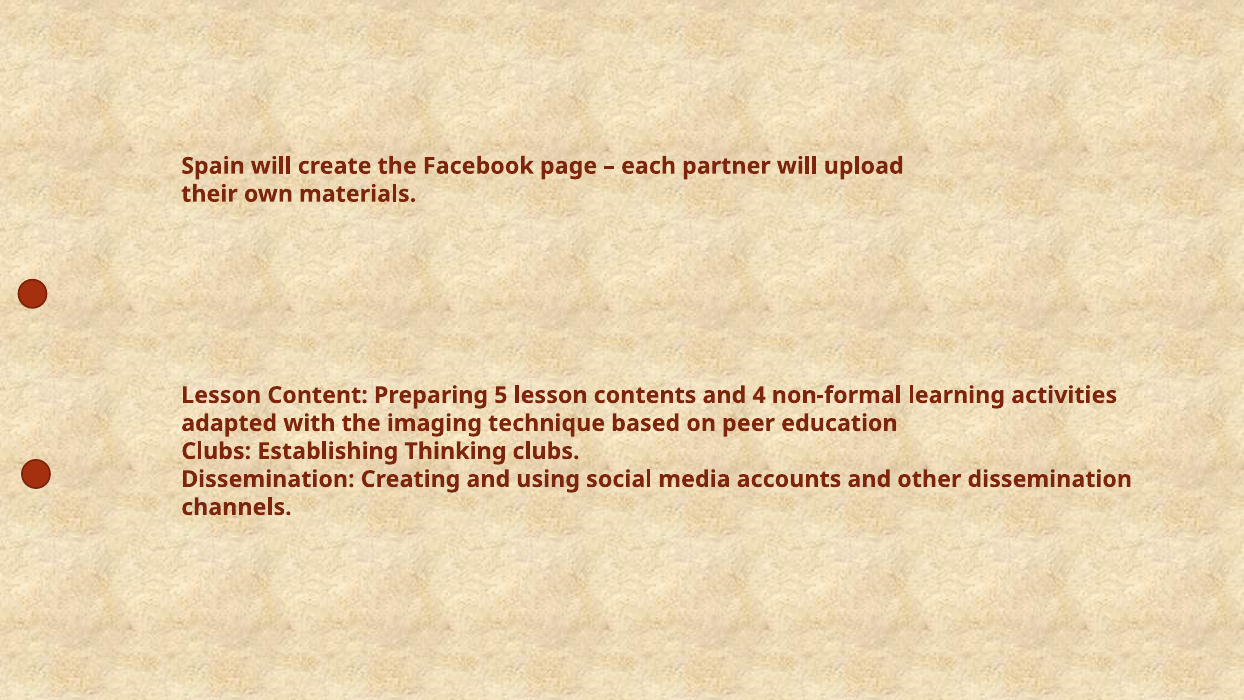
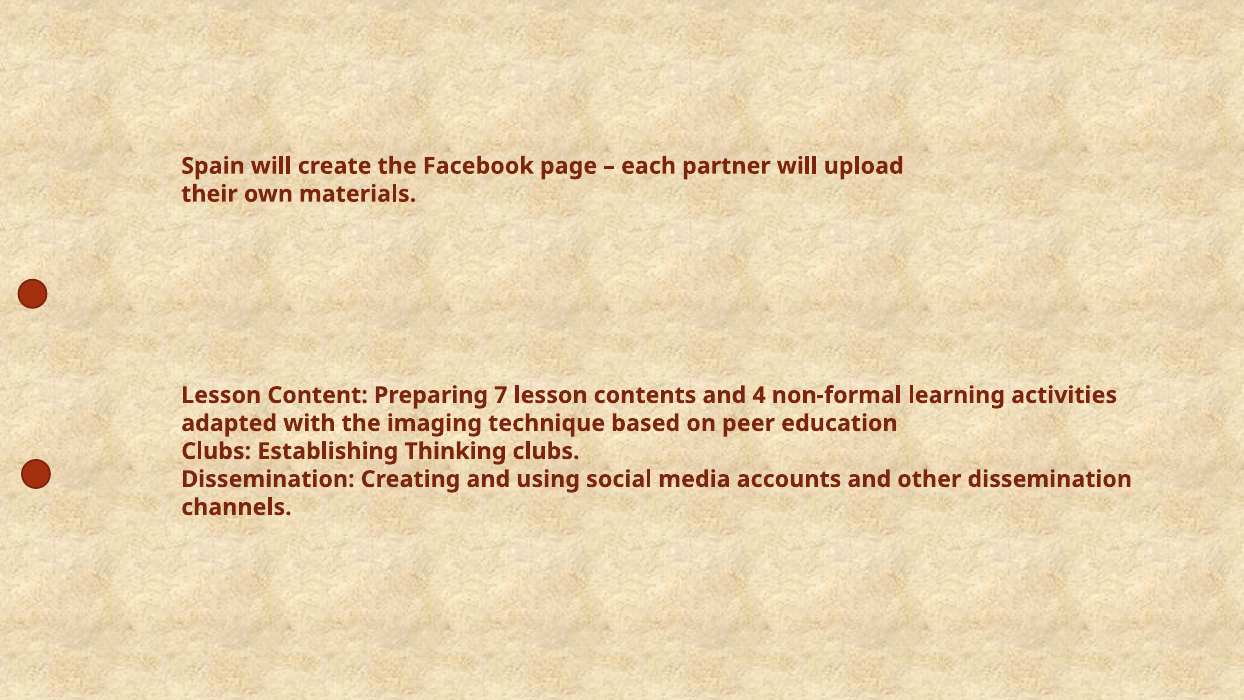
5: 5 -> 7 (501, 395)
